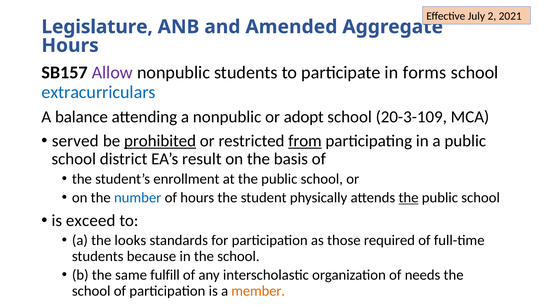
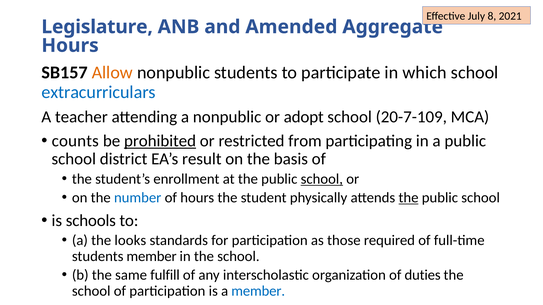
2: 2 -> 8 (492, 16)
Allow colour: purple -> orange (112, 73)
forms: forms -> which (425, 73)
balance: balance -> teacher (81, 117)
20-3-109: 20-3-109 -> 20-7-109 (411, 117)
served: served -> counts (75, 141)
from underline: present -> none (305, 141)
school underline: none -> present (322, 179)
exceed: exceed -> schools (91, 221)
students because: because -> member (152, 257)
needs: needs -> duties (423, 275)
member colour: orange -> blue (258, 291)
